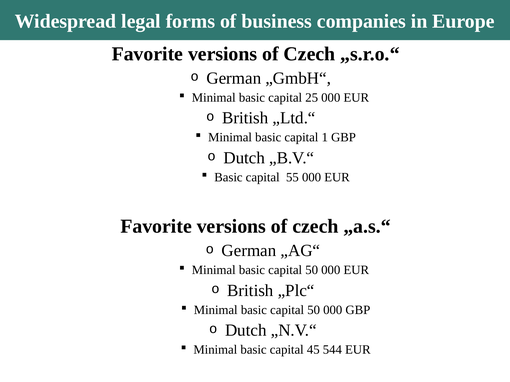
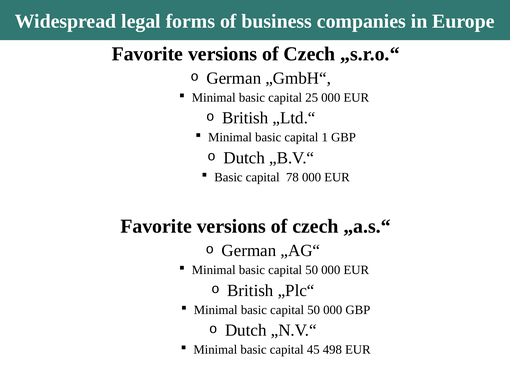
55: 55 -> 78 (292, 177)
544: 544 -> 498 (332, 350)
